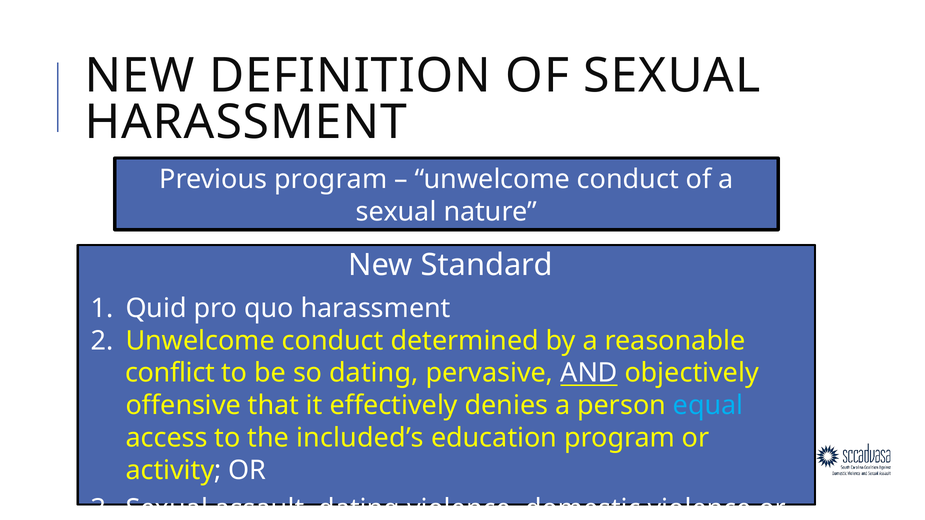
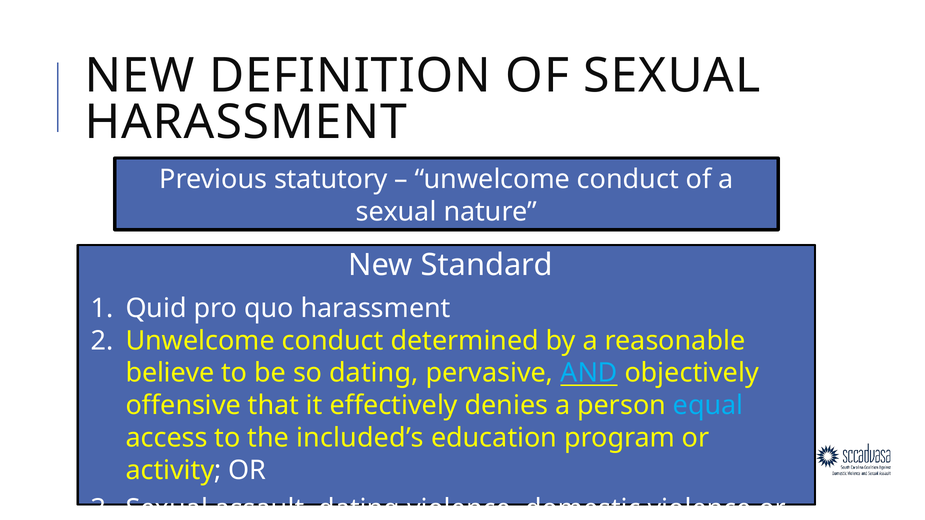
Previous program: program -> statutory (331, 180)
conflict: conflict -> believe (170, 373)
AND colour: white -> light blue (589, 373)
